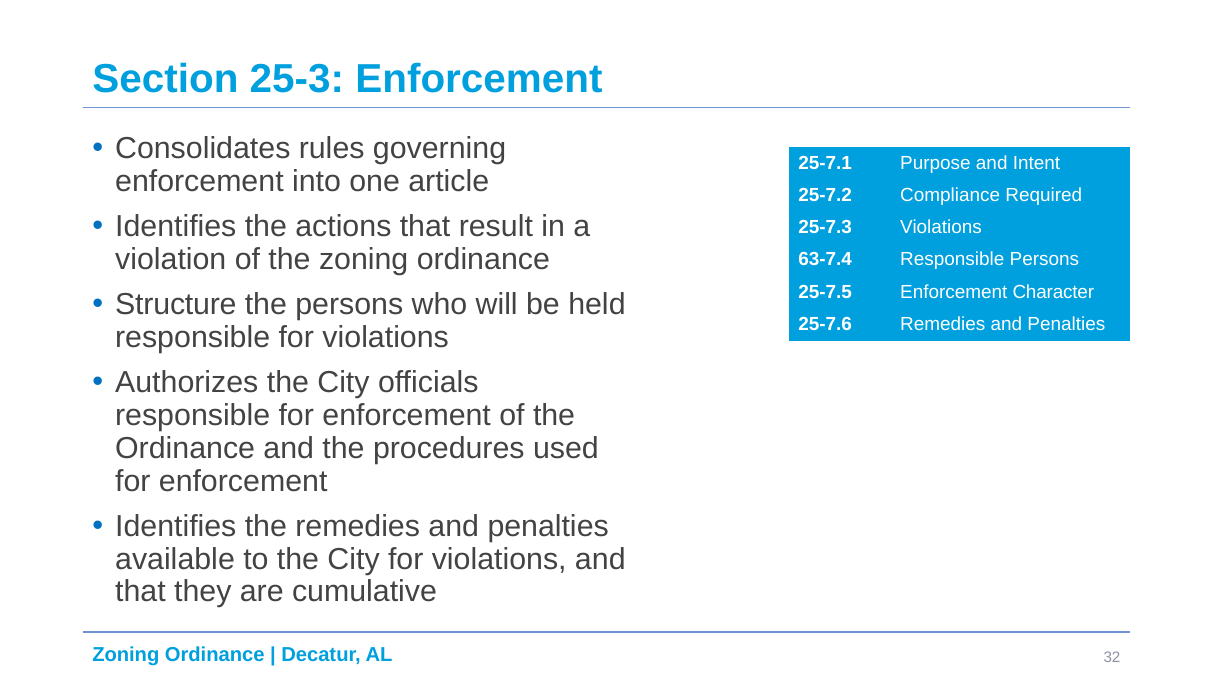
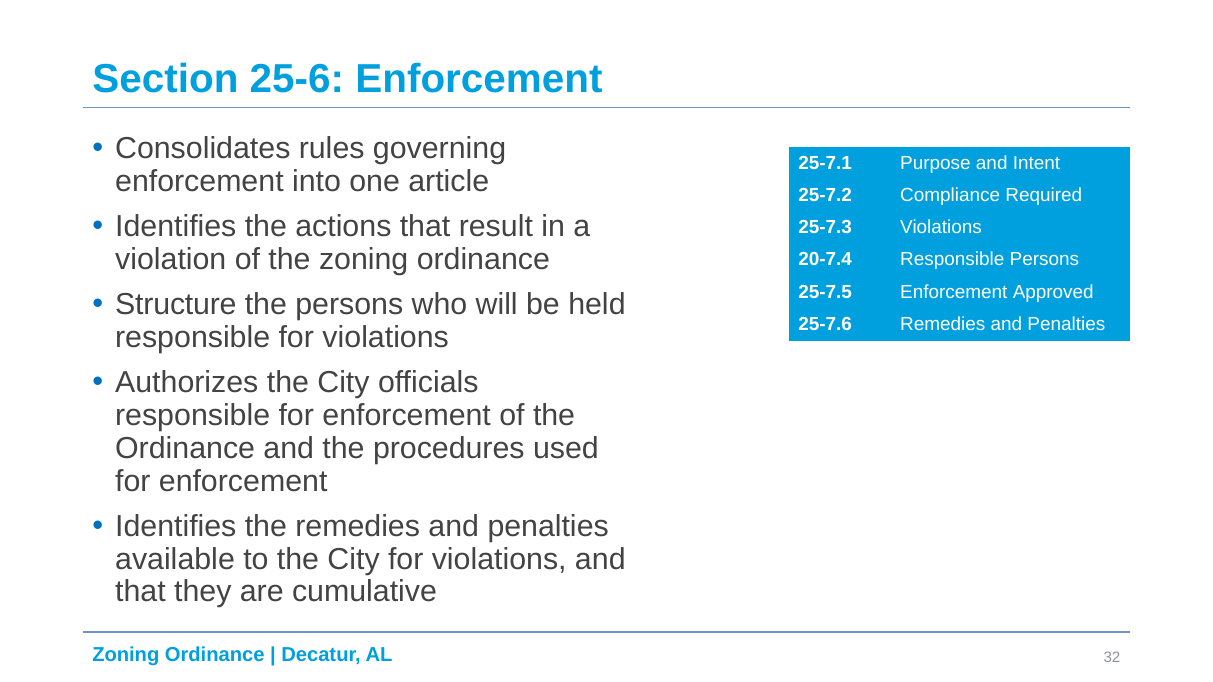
25-3: 25-3 -> 25-6 (297, 79)
63-7.4: 63-7.4 -> 20-7.4 (825, 260)
Character: Character -> Approved (1053, 292)
